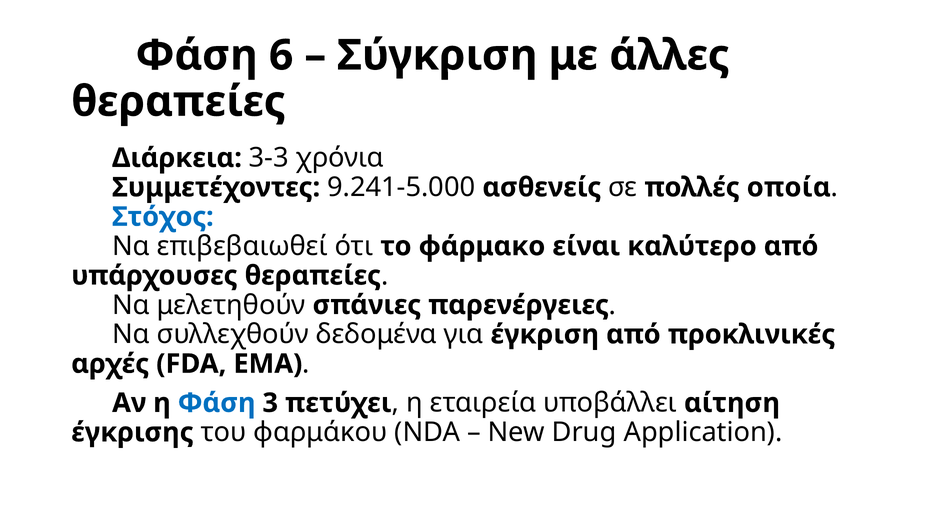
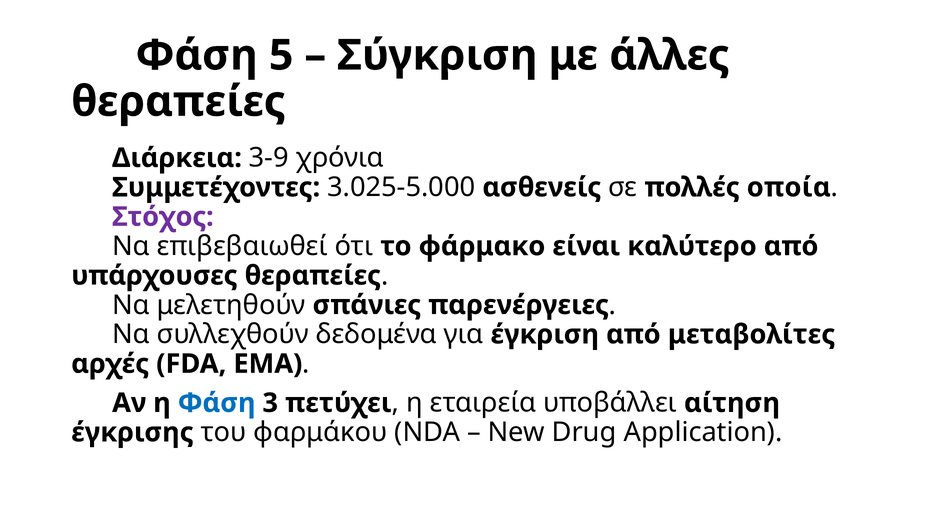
6: 6 -> 5 (281, 55)
3-3: 3-3 -> 3-9 (269, 158)
9.241-5.000: 9.241-5.000 -> 3.025-5.000 (401, 187)
Στόχος colour: blue -> purple (163, 217)
προκλινικές: προκλινικές -> μεταβολίτες (752, 334)
